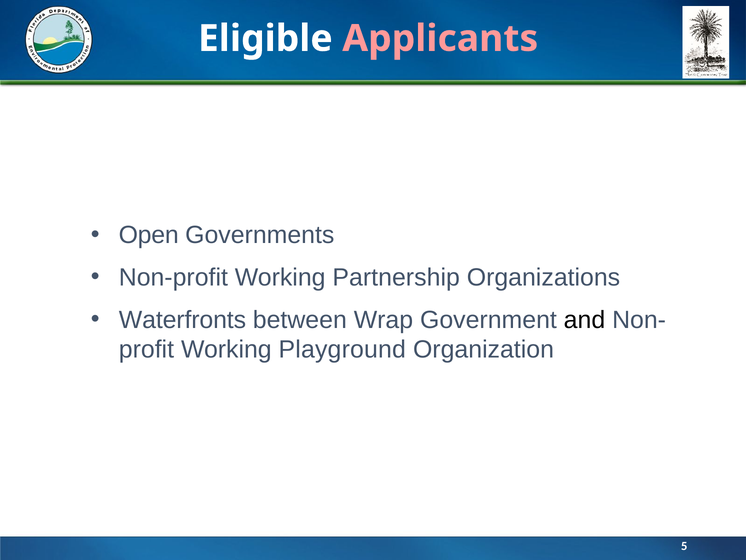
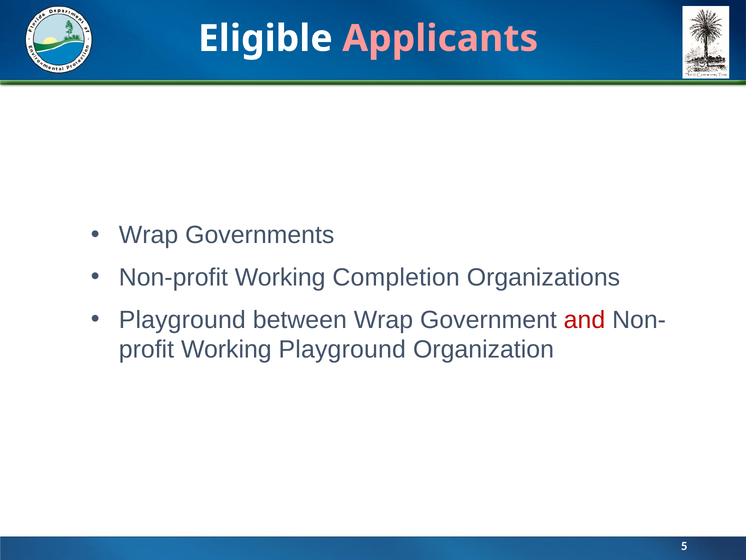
Open: Open -> Wrap (149, 235)
Partnership: Partnership -> Completion (396, 277)
Waterfronts: Waterfronts -> Playground (182, 320)
and colour: black -> red (584, 320)
